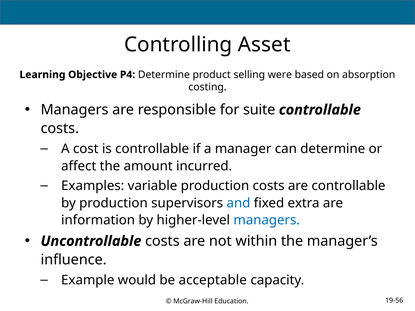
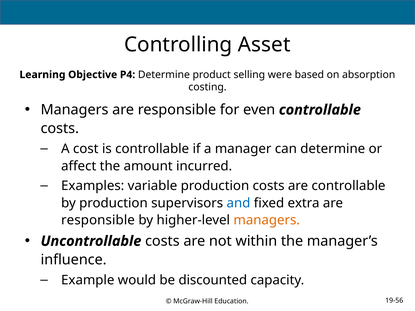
suite: suite -> even (259, 110)
information: information -> responsible (98, 220)
managers colour: blue -> orange (267, 220)
acceptable: acceptable -> discounted (213, 280)
